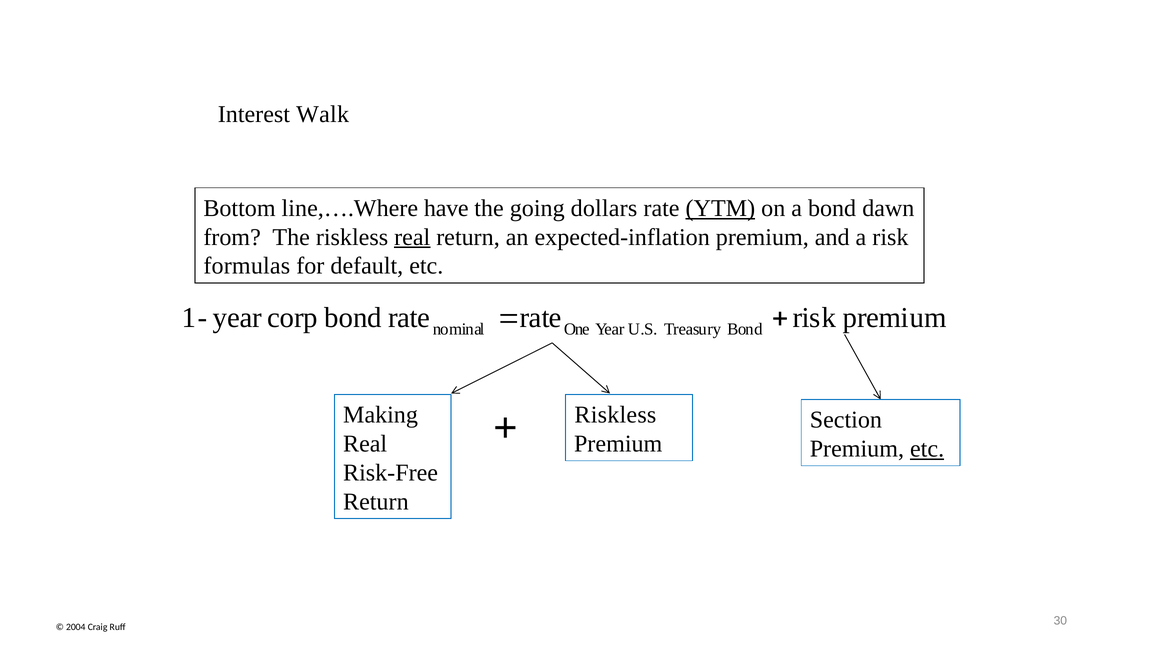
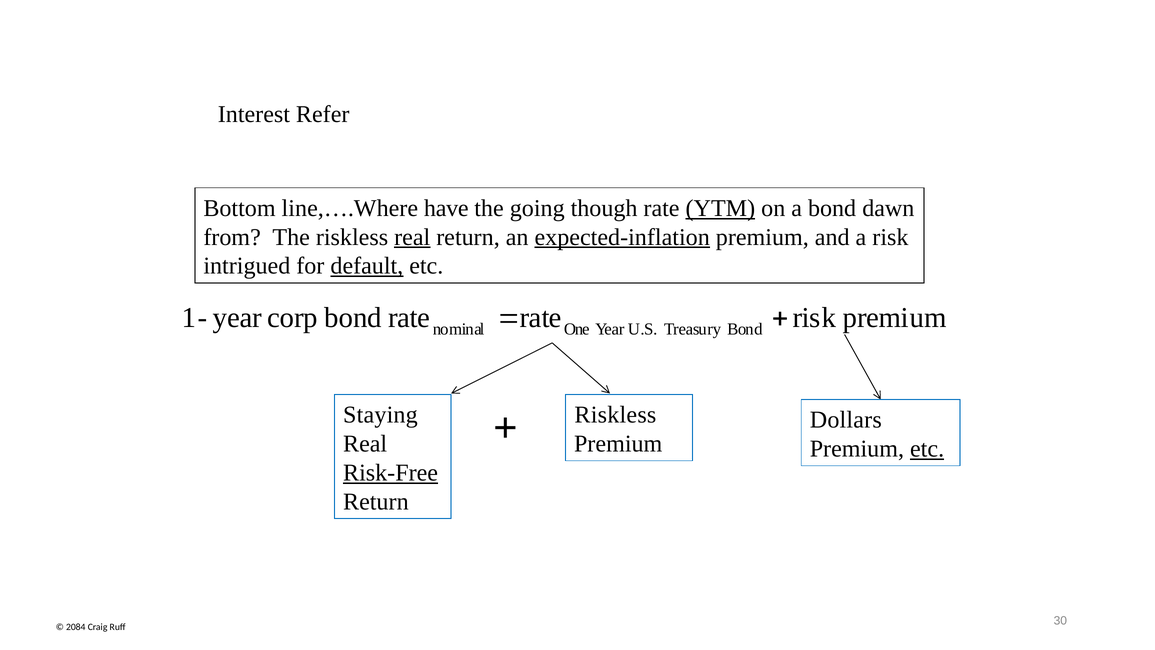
Walk: Walk -> Refer (323, 114)
dollars: dollars -> though (604, 208)
expected-inflation underline: none -> present (622, 237)
formulas: formulas -> intrigued (247, 266)
default underline: none -> present (367, 266)
Making: Making -> Staying (380, 415)
Section: Section -> Dollars (846, 420)
Risk-Free underline: none -> present (391, 472)
2004: 2004 -> 2084 (76, 627)
